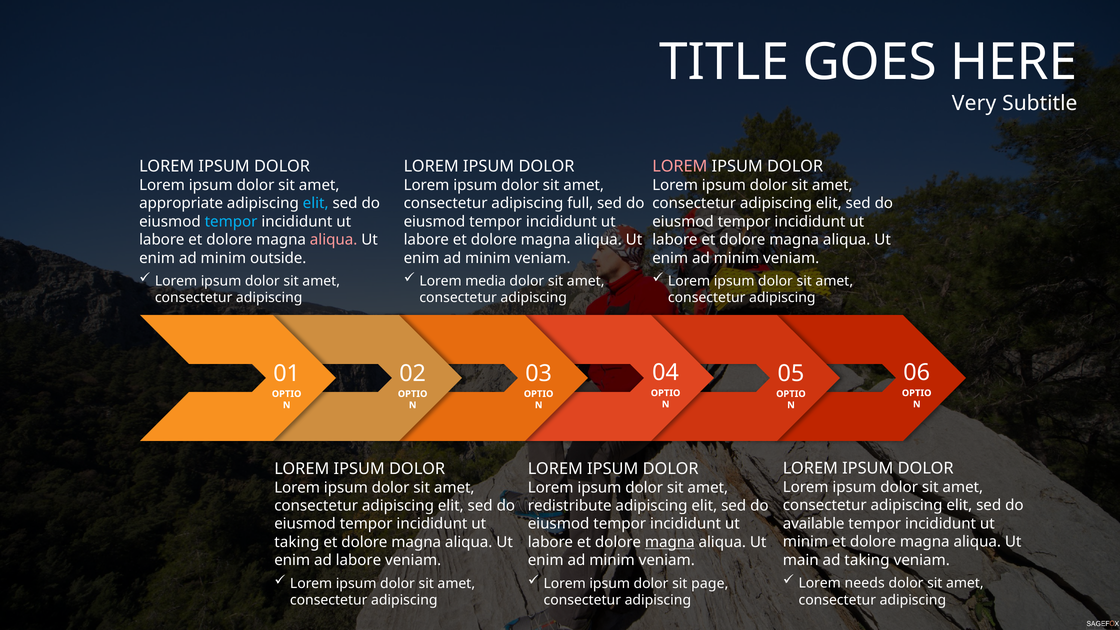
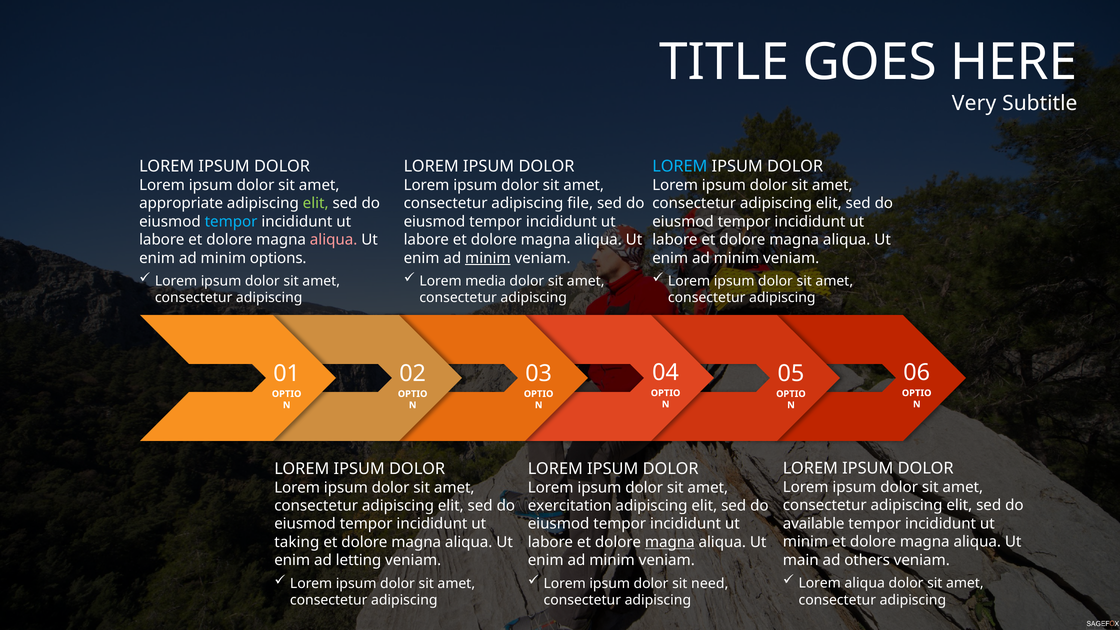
LOREM colour: pink -> light blue (680, 166)
elit colour: light blue -> light green (316, 203)
full: full -> file (580, 203)
outside: outside -> options (278, 258)
minim underline: none -> present (488, 258)
redistribute: redistribute -> exercitation (570, 506)
ad taking: taking -> others (867, 560)
ad labore: labore -> letting (359, 560)
Lorem needs: needs -> aliqua (865, 583)
page: page -> need (710, 583)
